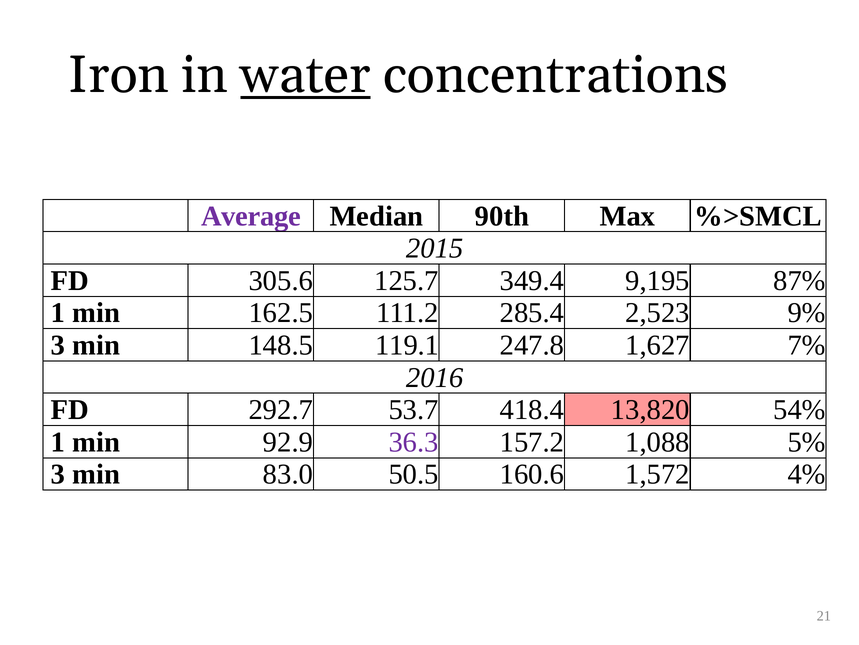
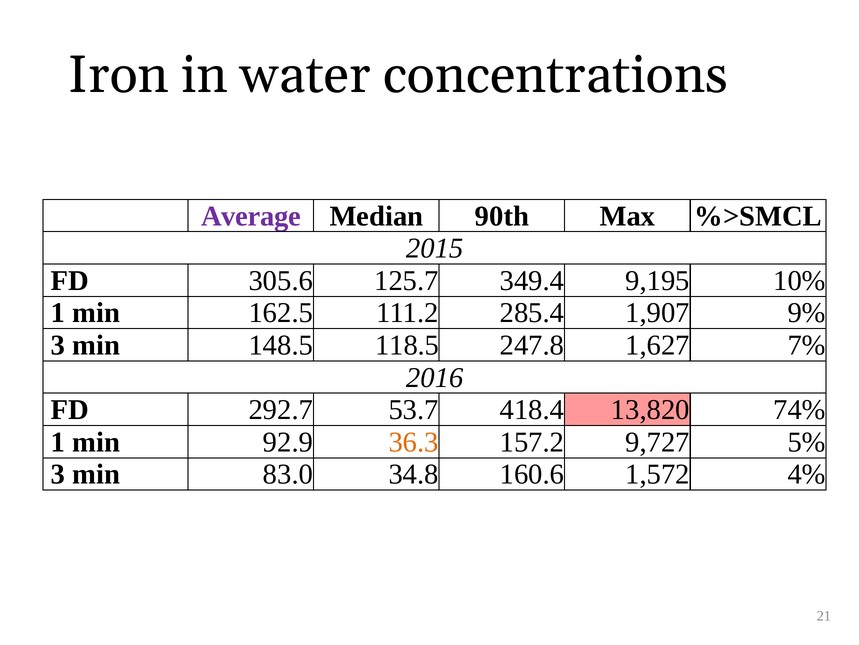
water underline: present -> none (305, 75)
87%: 87% -> 10% (800, 280)
2,523: 2,523 -> 1,907 (658, 313)
119.1: 119.1 -> 118.5 (407, 345)
54%: 54% -> 74% (800, 409)
36.3 colour: purple -> orange (414, 442)
1,088: 1,088 -> 9,727 (658, 442)
50.5: 50.5 -> 34.8 (414, 474)
